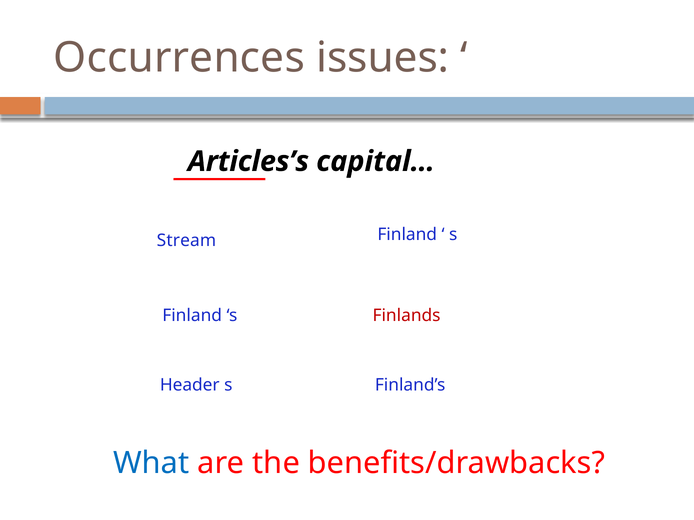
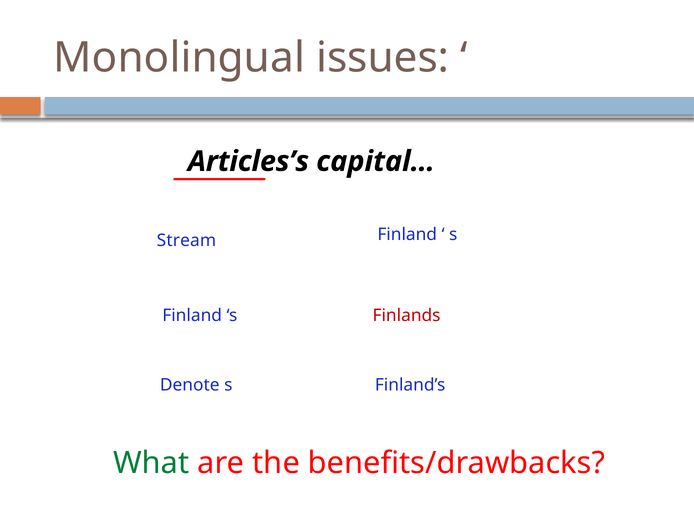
Occurrences: Occurrences -> Monolingual (179, 58)
Header: Header -> Denote (190, 385)
What colour: blue -> green (151, 464)
